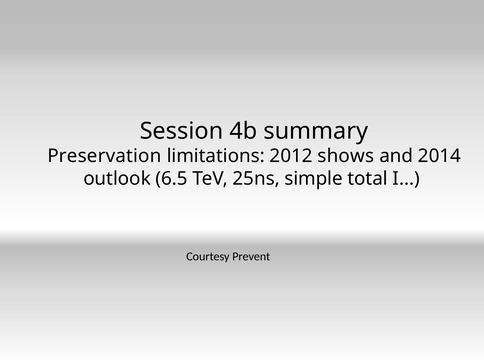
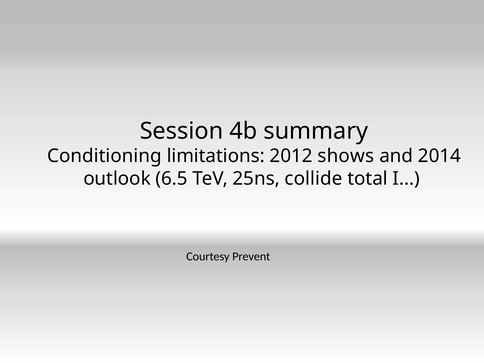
Preservation: Preservation -> Conditioning (104, 156)
simple: simple -> collide (314, 179)
